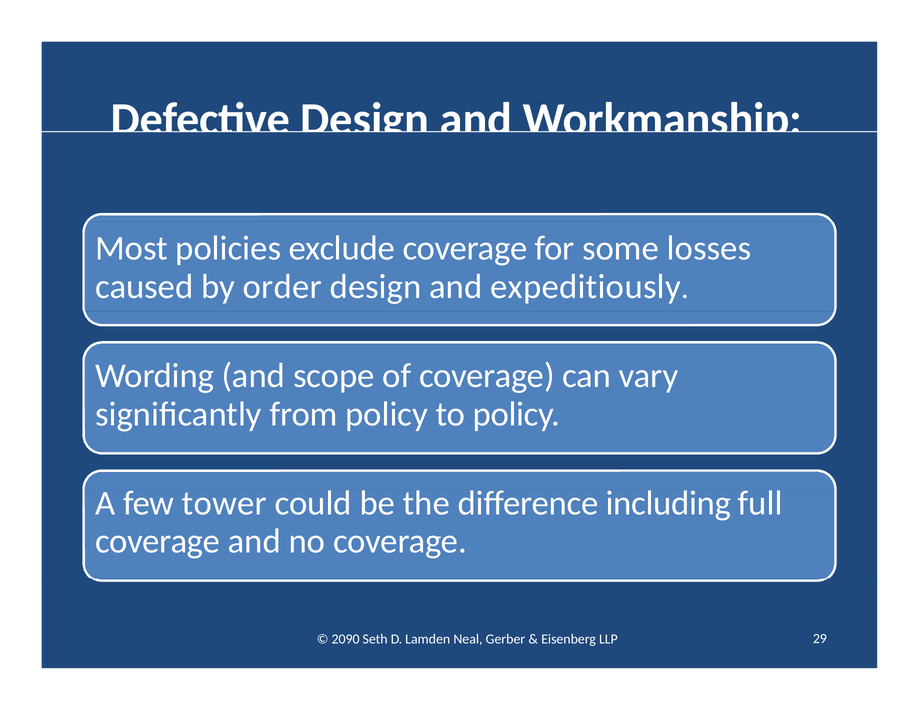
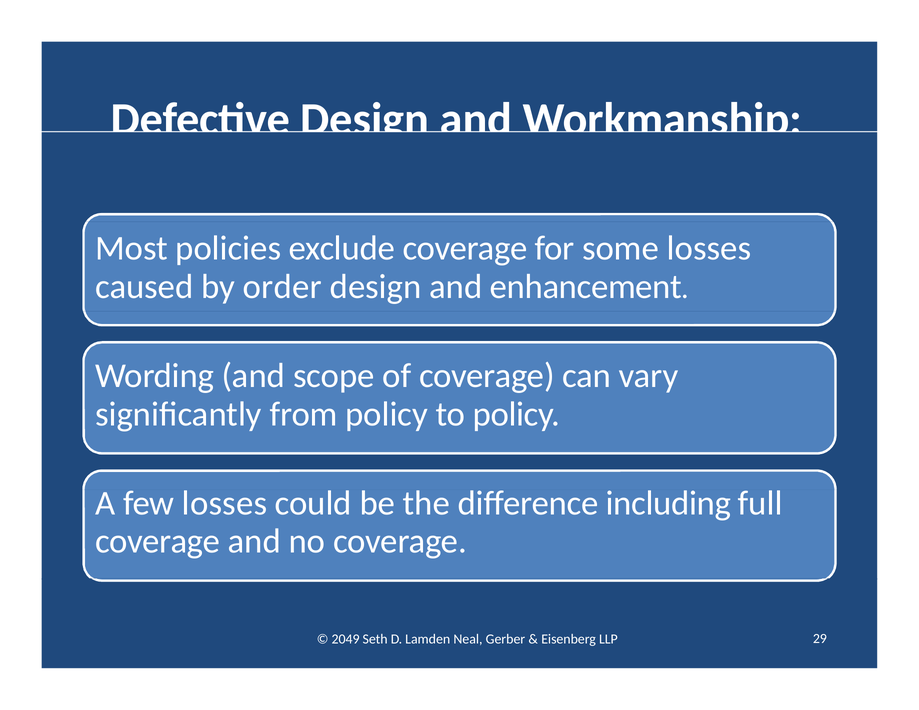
expeditiously: expeditiously -> enhancement (586, 287)
few tower: tower -> losses (225, 503)
2090: 2090 -> 2049 (346, 639)
